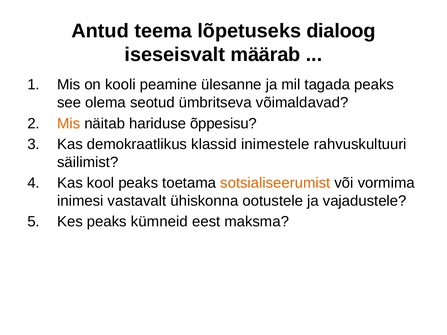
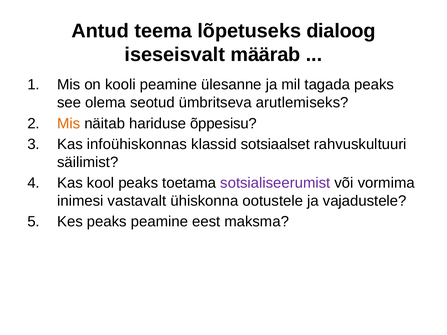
võimaldavad: võimaldavad -> arutlemiseks (302, 103)
demokraatlikus: demokraatlikus -> infoühiskonnas (137, 144)
inimestele: inimestele -> sotsiaalset (275, 144)
sotsialiseerumist colour: orange -> purple (275, 183)
peaks kümneid: kümneid -> peamine (159, 222)
